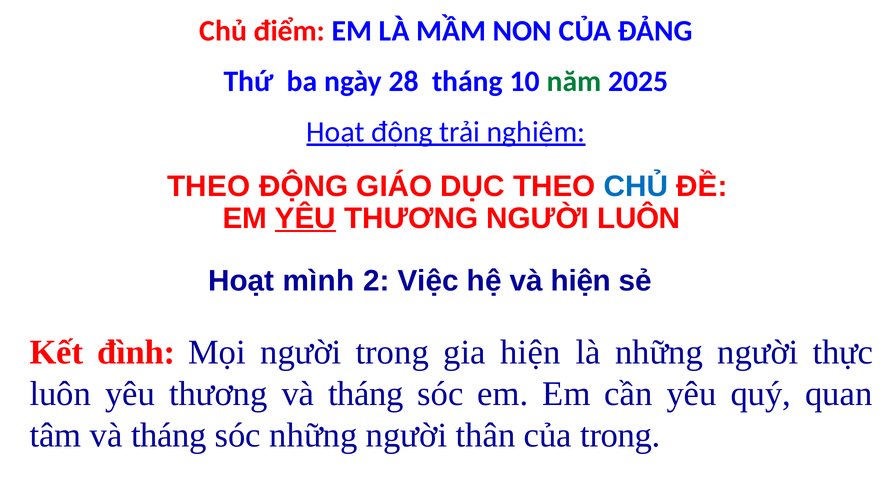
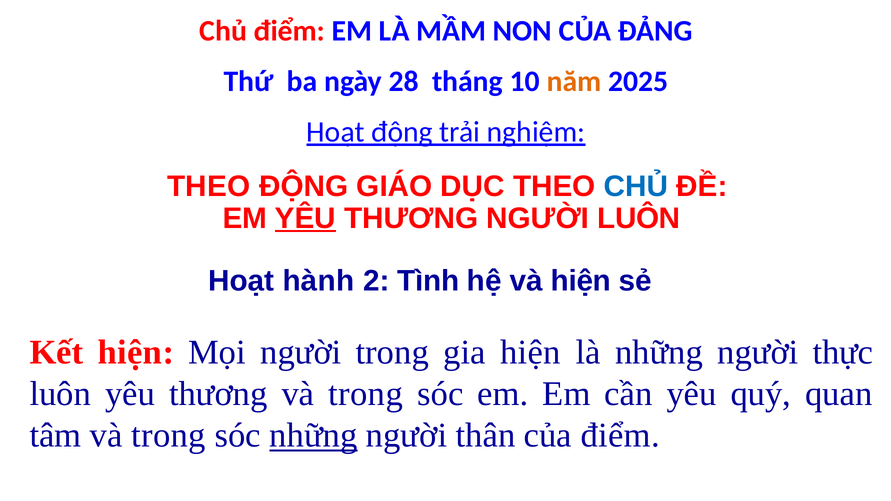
năm colour: green -> orange (574, 82)
mình: mình -> hành (318, 281)
Việc: Việc -> Tình (428, 281)
Kết đình: đình -> hiện (136, 352)
thương và tháng: tháng -> trong (366, 394)
tâm và tháng: tháng -> trong (168, 436)
những underline: none -> present (313, 436)
của trong: trong -> điểm (620, 436)
